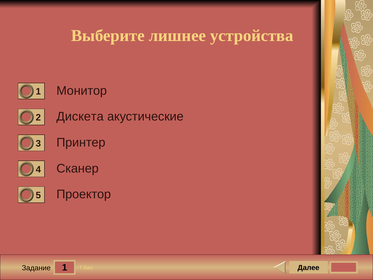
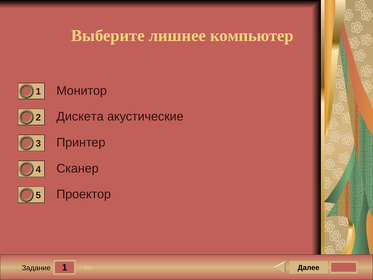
устройства: устройства -> компьютер (252, 36)
